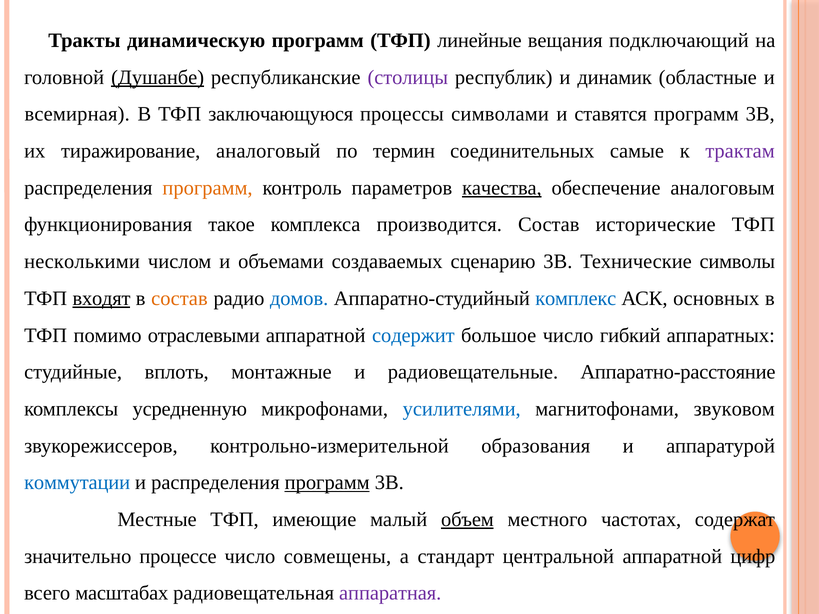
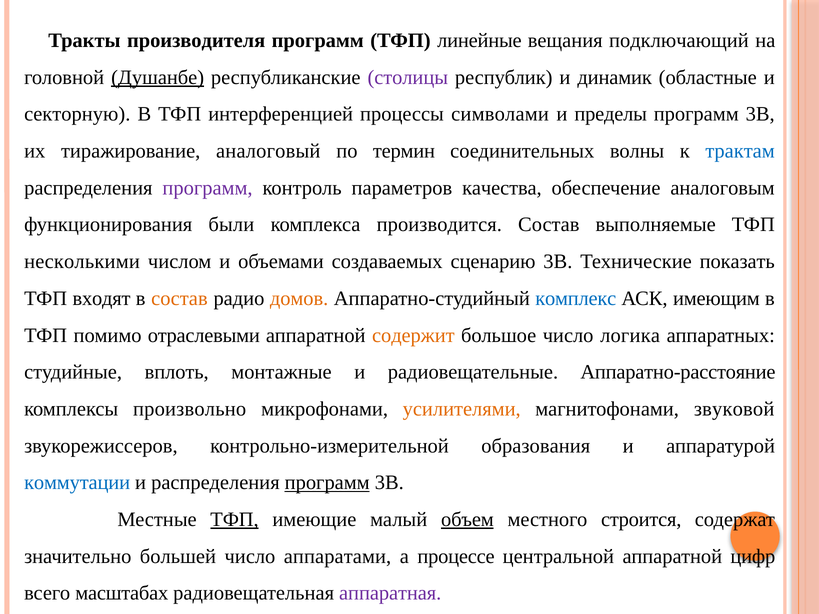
динамическую: динамическую -> производителя (196, 41)
всемирная: всемирная -> секторную (77, 114)
заключающуюся: заключающуюся -> интерференцией (281, 114)
ставятся: ставятся -> пределы (611, 114)
самые: самые -> волны (637, 151)
трактам colour: purple -> blue (740, 151)
программ colour: orange -> purple (208, 188)
качества underline: present -> none (502, 188)
такое: такое -> были (231, 225)
исторические: исторические -> выполняемые (656, 225)
символы: символы -> показать (737, 262)
входят underline: present -> none (102, 299)
домов colour: blue -> orange (299, 299)
основных: основных -> имеющим (716, 299)
содержит colour: blue -> orange (413, 335)
гибкий: гибкий -> логика (630, 335)
усредненную: усредненную -> произвольно (190, 409)
усилителями colour: blue -> orange (462, 409)
звуковом: звуковом -> звуковой (734, 409)
ТФП underline: none -> present (235, 520)
частотах: частотах -> строится (641, 520)
процессе: процессе -> большей (178, 557)
совмещены: совмещены -> аппаратами (338, 557)
стандарт: стандарт -> процессе (456, 557)
